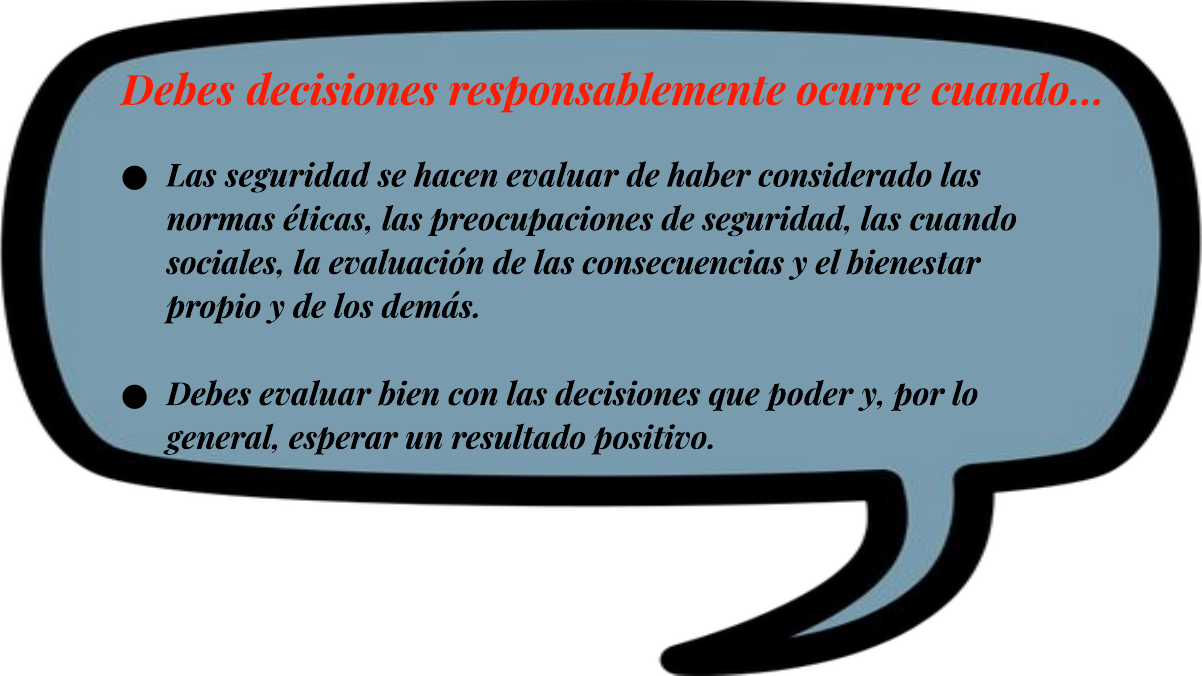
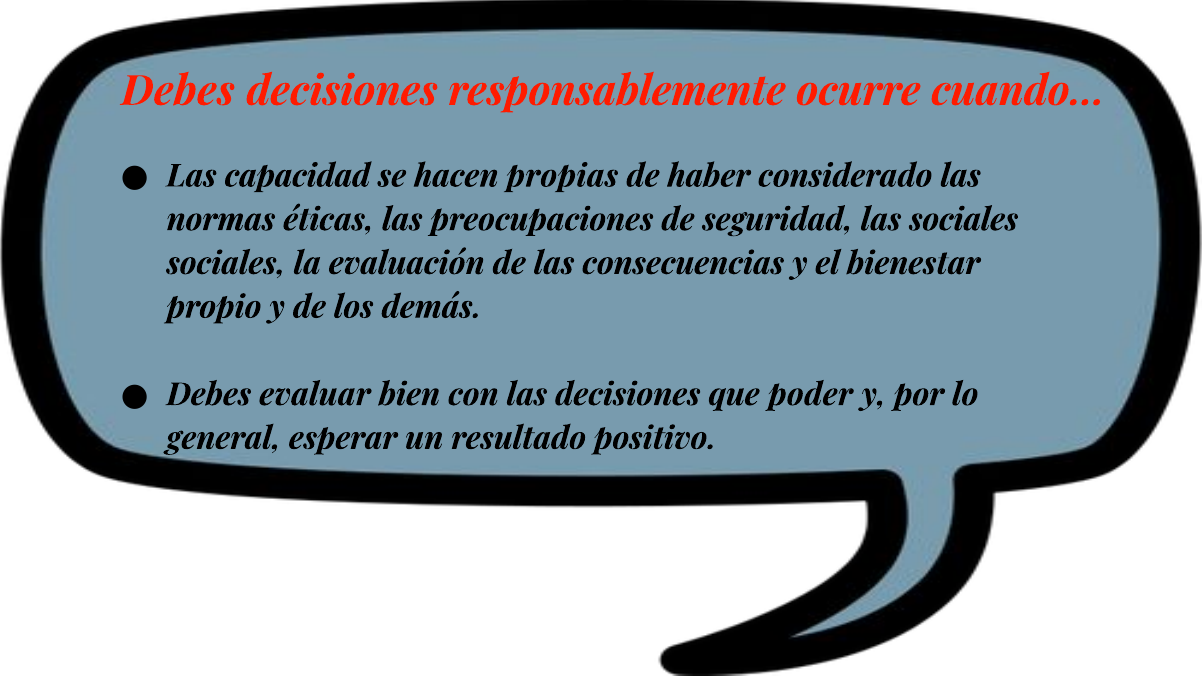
Las seguridad: seguridad -> capacidad (298, 176)
hacen evaluar: evaluar -> propias (562, 176)
las cuando: cuando -> sociales (964, 220)
